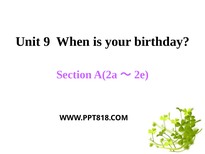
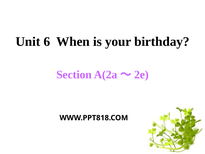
9: 9 -> 6 (47, 41)
